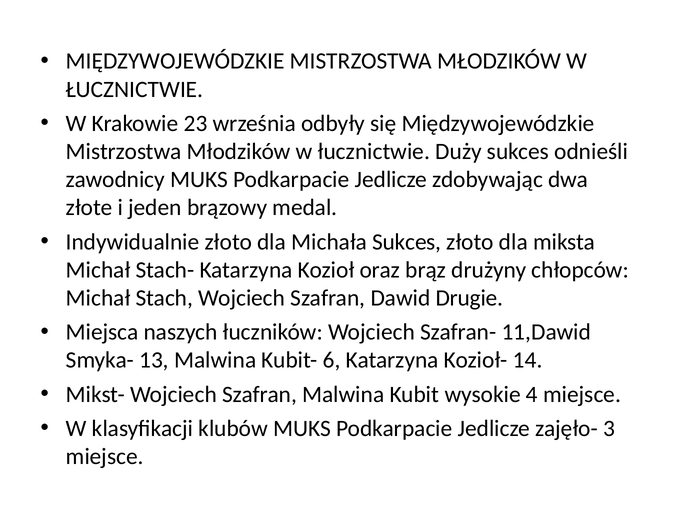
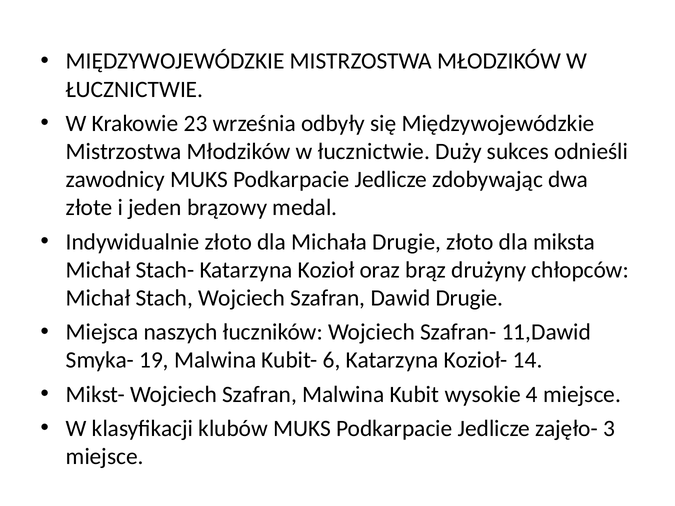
Michała Sukces: Sukces -> Drugie (407, 242)
13: 13 -> 19 (154, 360)
